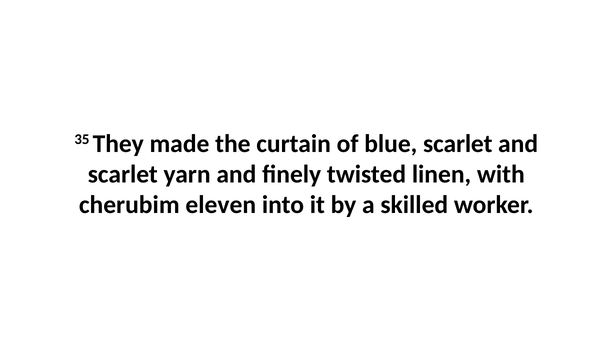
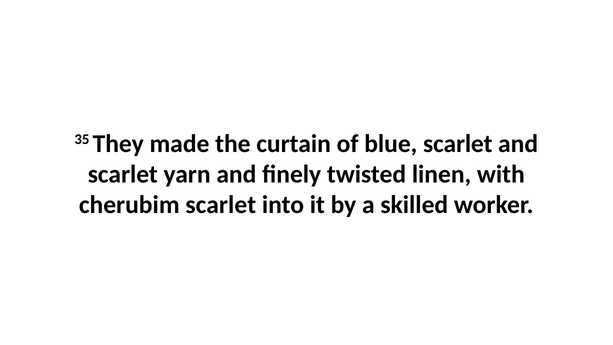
cherubim eleven: eleven -> scarlet (221, 205)
